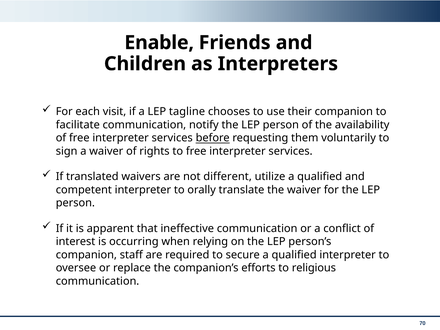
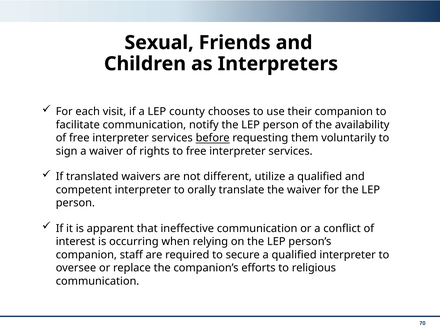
Enable: Enable -> Sexual (159, 43)
tagline: tagline -> county (187, 112)
